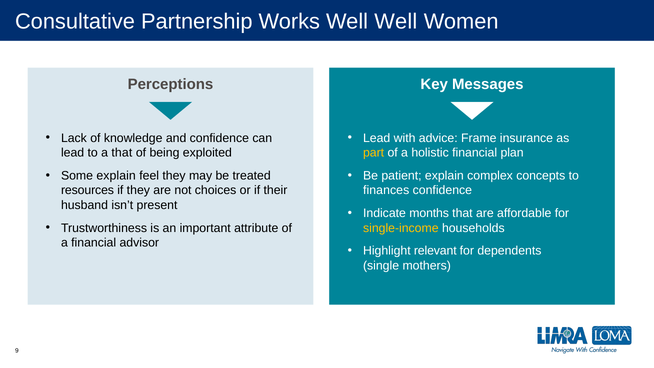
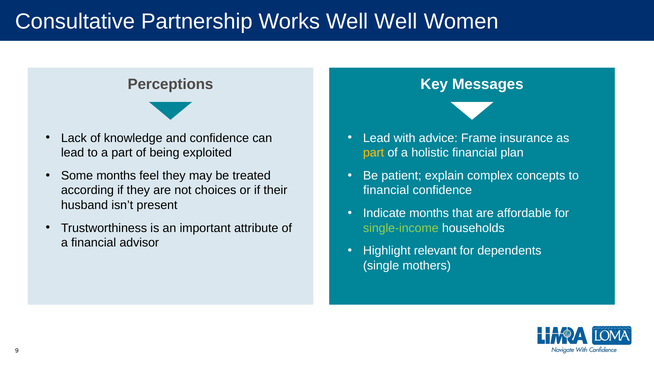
a that: that -> part (122, 153)
Some explain: explain -> months (116, 176)
resources: resources -> according (87, 190)
finances: finances -> financial (386, 190)
single-income colour: yellow -> light green (401, 228)
